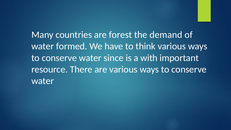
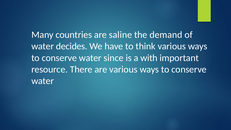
forest: forest -> saline (120, 35)
formed: formed -> decides (72, 46)
